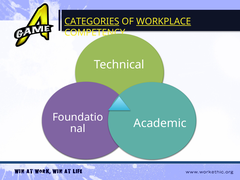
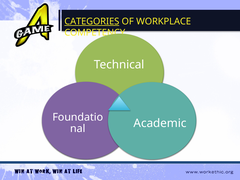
WORKPLACE underline: present -> none (164, 21)
